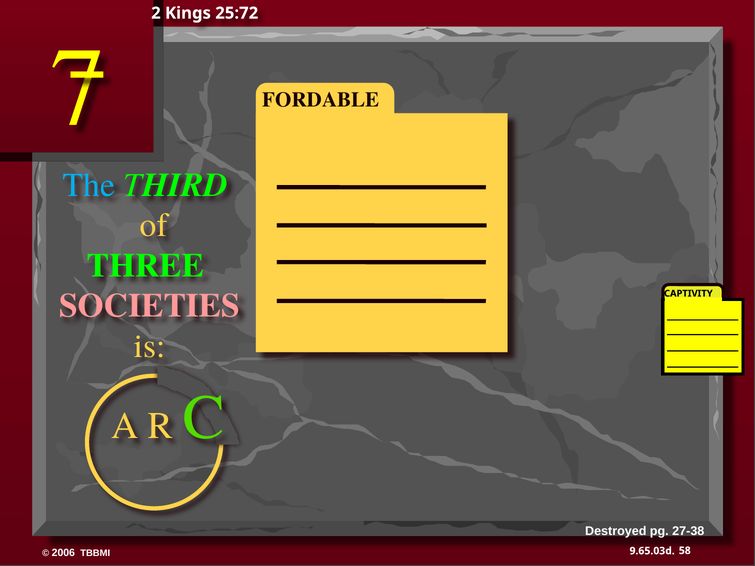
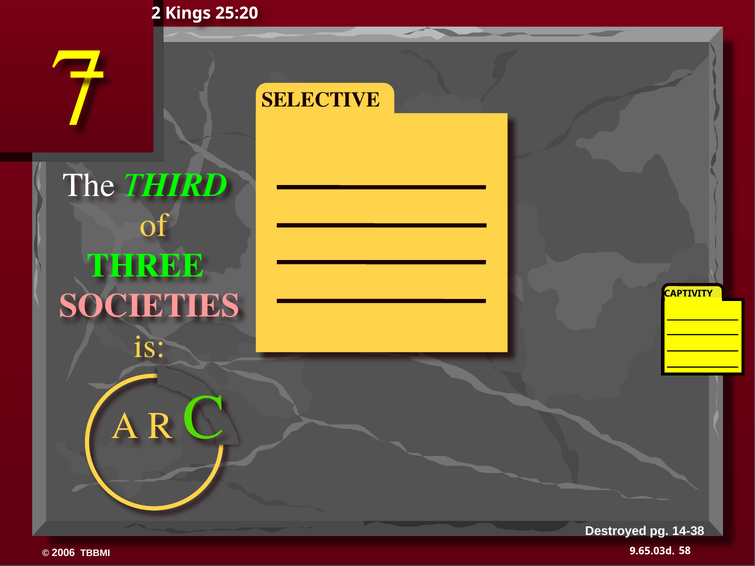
25:72: 25:72 -> 25:20 (237, 13)
FORDABLE: FORDABLE -> SELECTIVE (321, 100)
The colour: light blue -> white (89, 185)
27-38: 27-38 -> 14-38 (688, 531)
